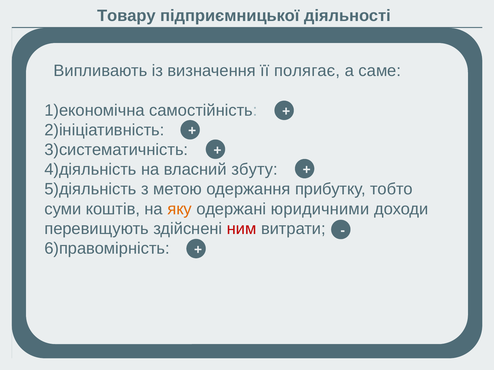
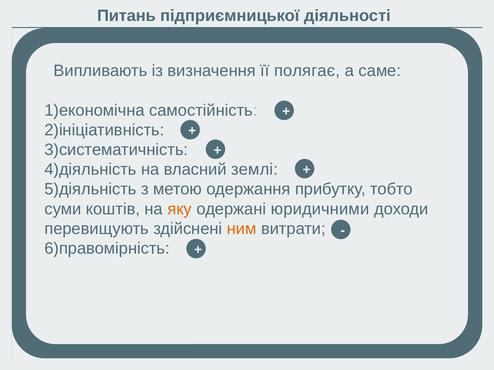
Товару: Товару -> Питань (126, 16)
збуту: збуту -> землі (255, 170)
ним colour: red -> orange (242, 229)
